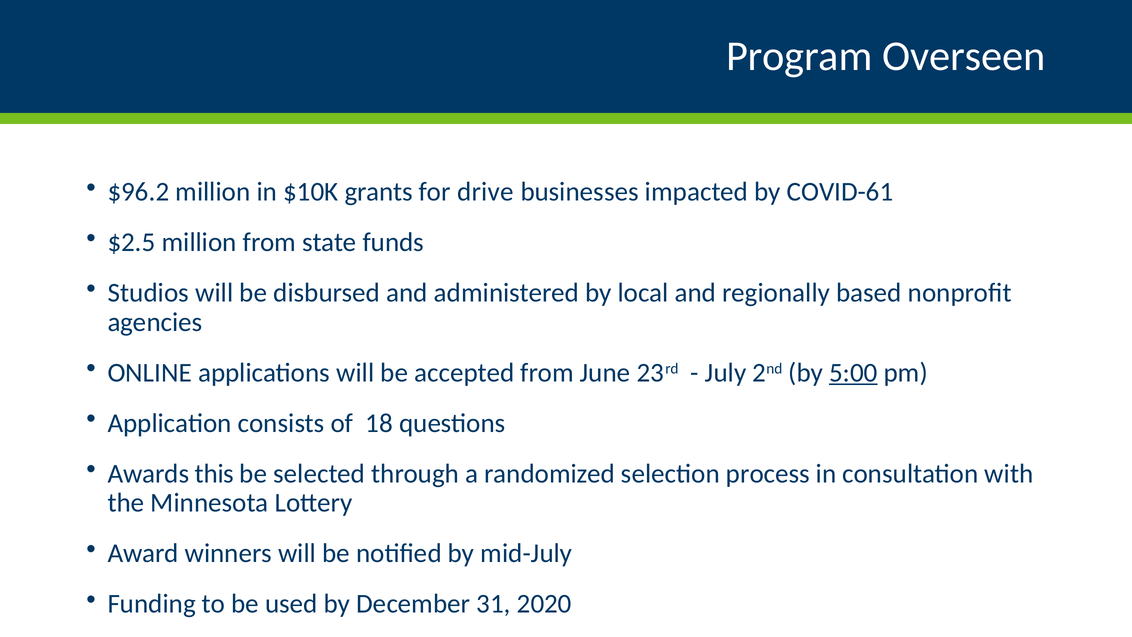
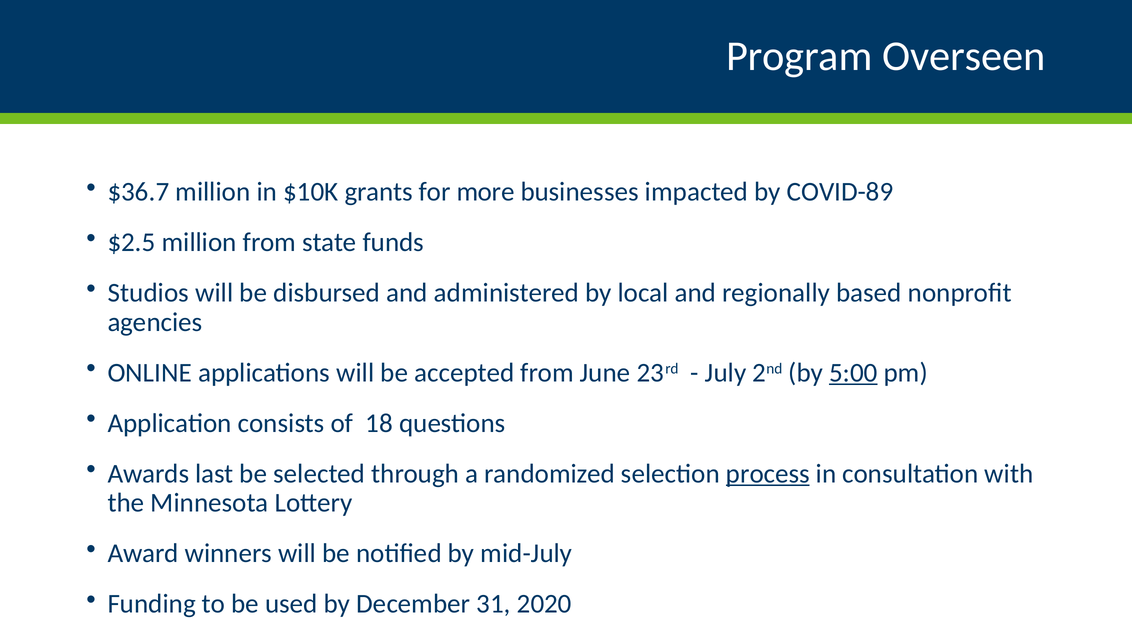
$96.2: $96.2 -> $36.7 (138, 192)
drive: drive -> more (486, 192)
COVID-61: COVID-61 -> COVID-89 (840, 192)
this: this -> last (214, 474)
process underline: none -> present (768, 474)
